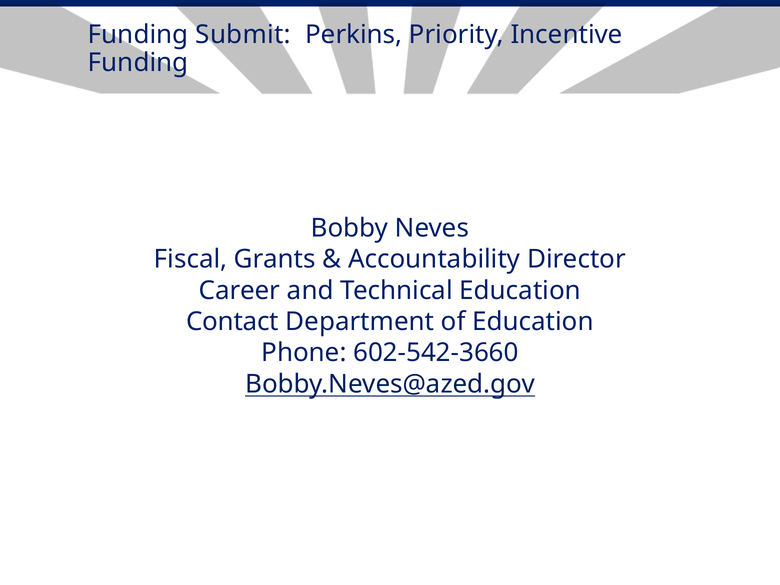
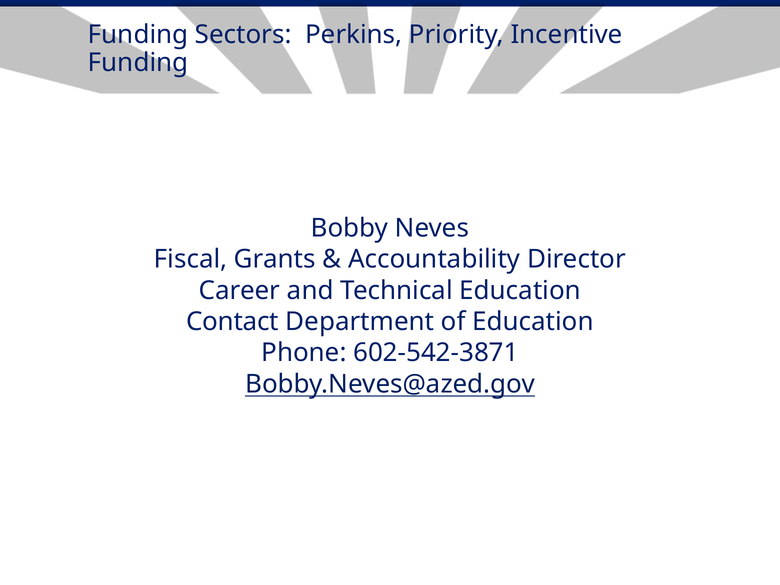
Submit: Submit -> Sectors (243, 35)
602-542-3660: 602-542-3660 -> 602-542-3871 (436, 353)
